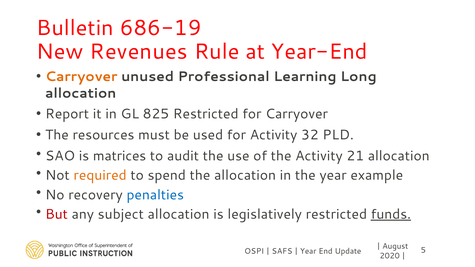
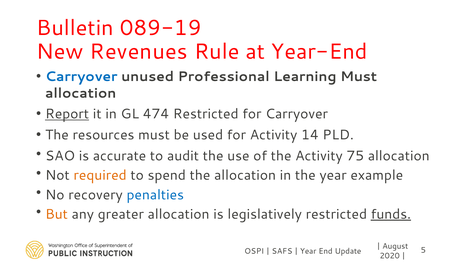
686-19: 686-19 -> 089-19 (161, 28)
Carryover colour: orange -> blue (81, 77)
Learning Long: Long -> Must (359, 77)
Report underline: none -> present (67, 114)
825: 825 -> 474 (156, 114)
32: 32 -> 14 (310, 135)
matrices: matrices -> accurate (120, 156)
21: 21 -> 75 (355, 156)
But colour: red -> orange (57, 214)
subject: subject -> greater (121, 214)
